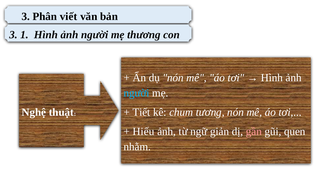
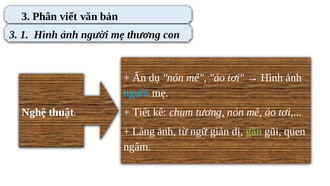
Hiếu: Hiếu -> Làng (144, 131)
gần colour: pink -> light green (254, 131)
nhằm: nhằm -> ngâm (137, 146)
